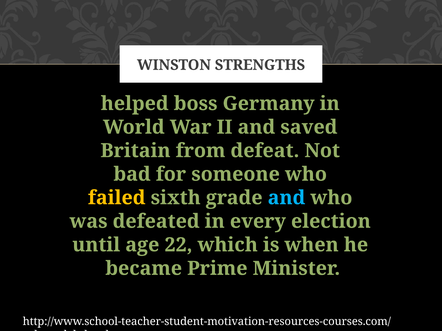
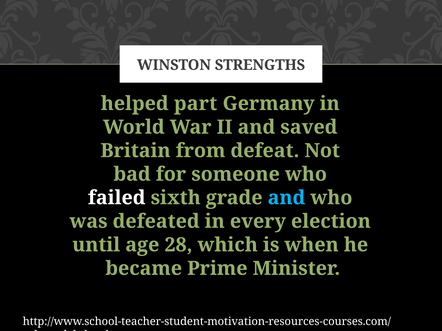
boss: boss -> part (196, 104)
failed colour: yellow -> white (117, 198)
22: 22 -> 28 (178, 245)
